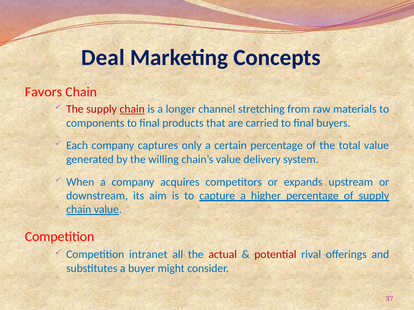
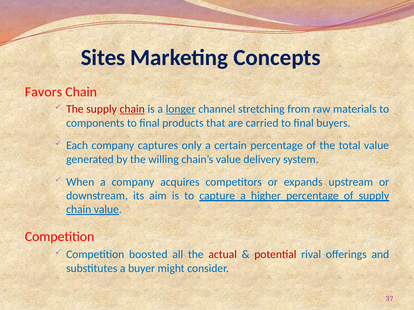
Deal: Deal -> Sites (103, 58)
longer underline: none -> present (181, 109)
intranet: intranet -> boosted (148, 255)
